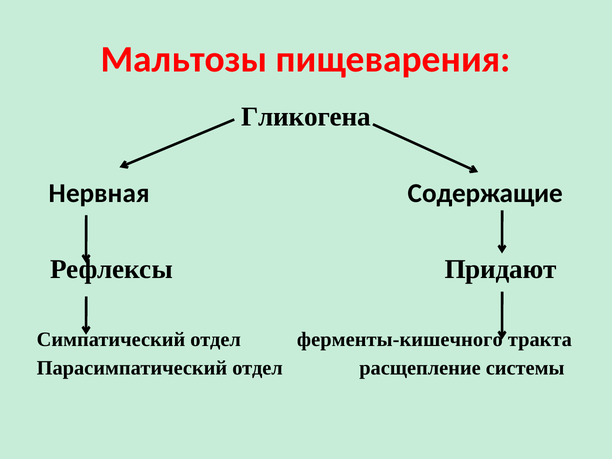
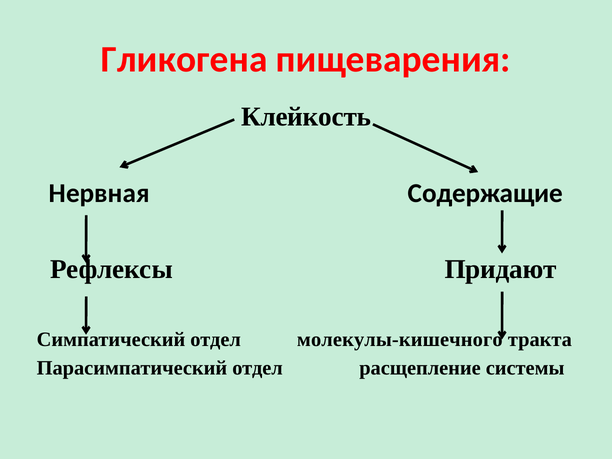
Мальтозы: Мальтозы -> Гликогена (184, 59)
Гликогена: Гликогена -> Клейкость (306, 117)
ферменты-кишечного: ферменты-кишечного -> молекулы-кишечного (400, 340)
